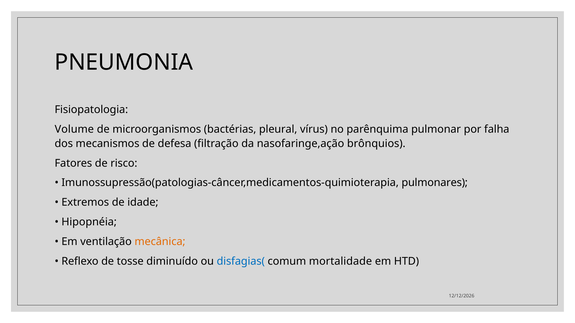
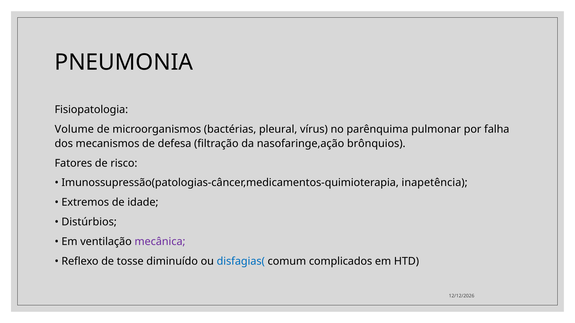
pulmonares: pulmonares -> inapetência (435, 183)
Hipopnéia: Hipopnéia -> Distúrbios (89, 222)
mecânica colour: orange -> purple (160, 242)
mortalidade: mortalidade -> complicados (341, 261)
